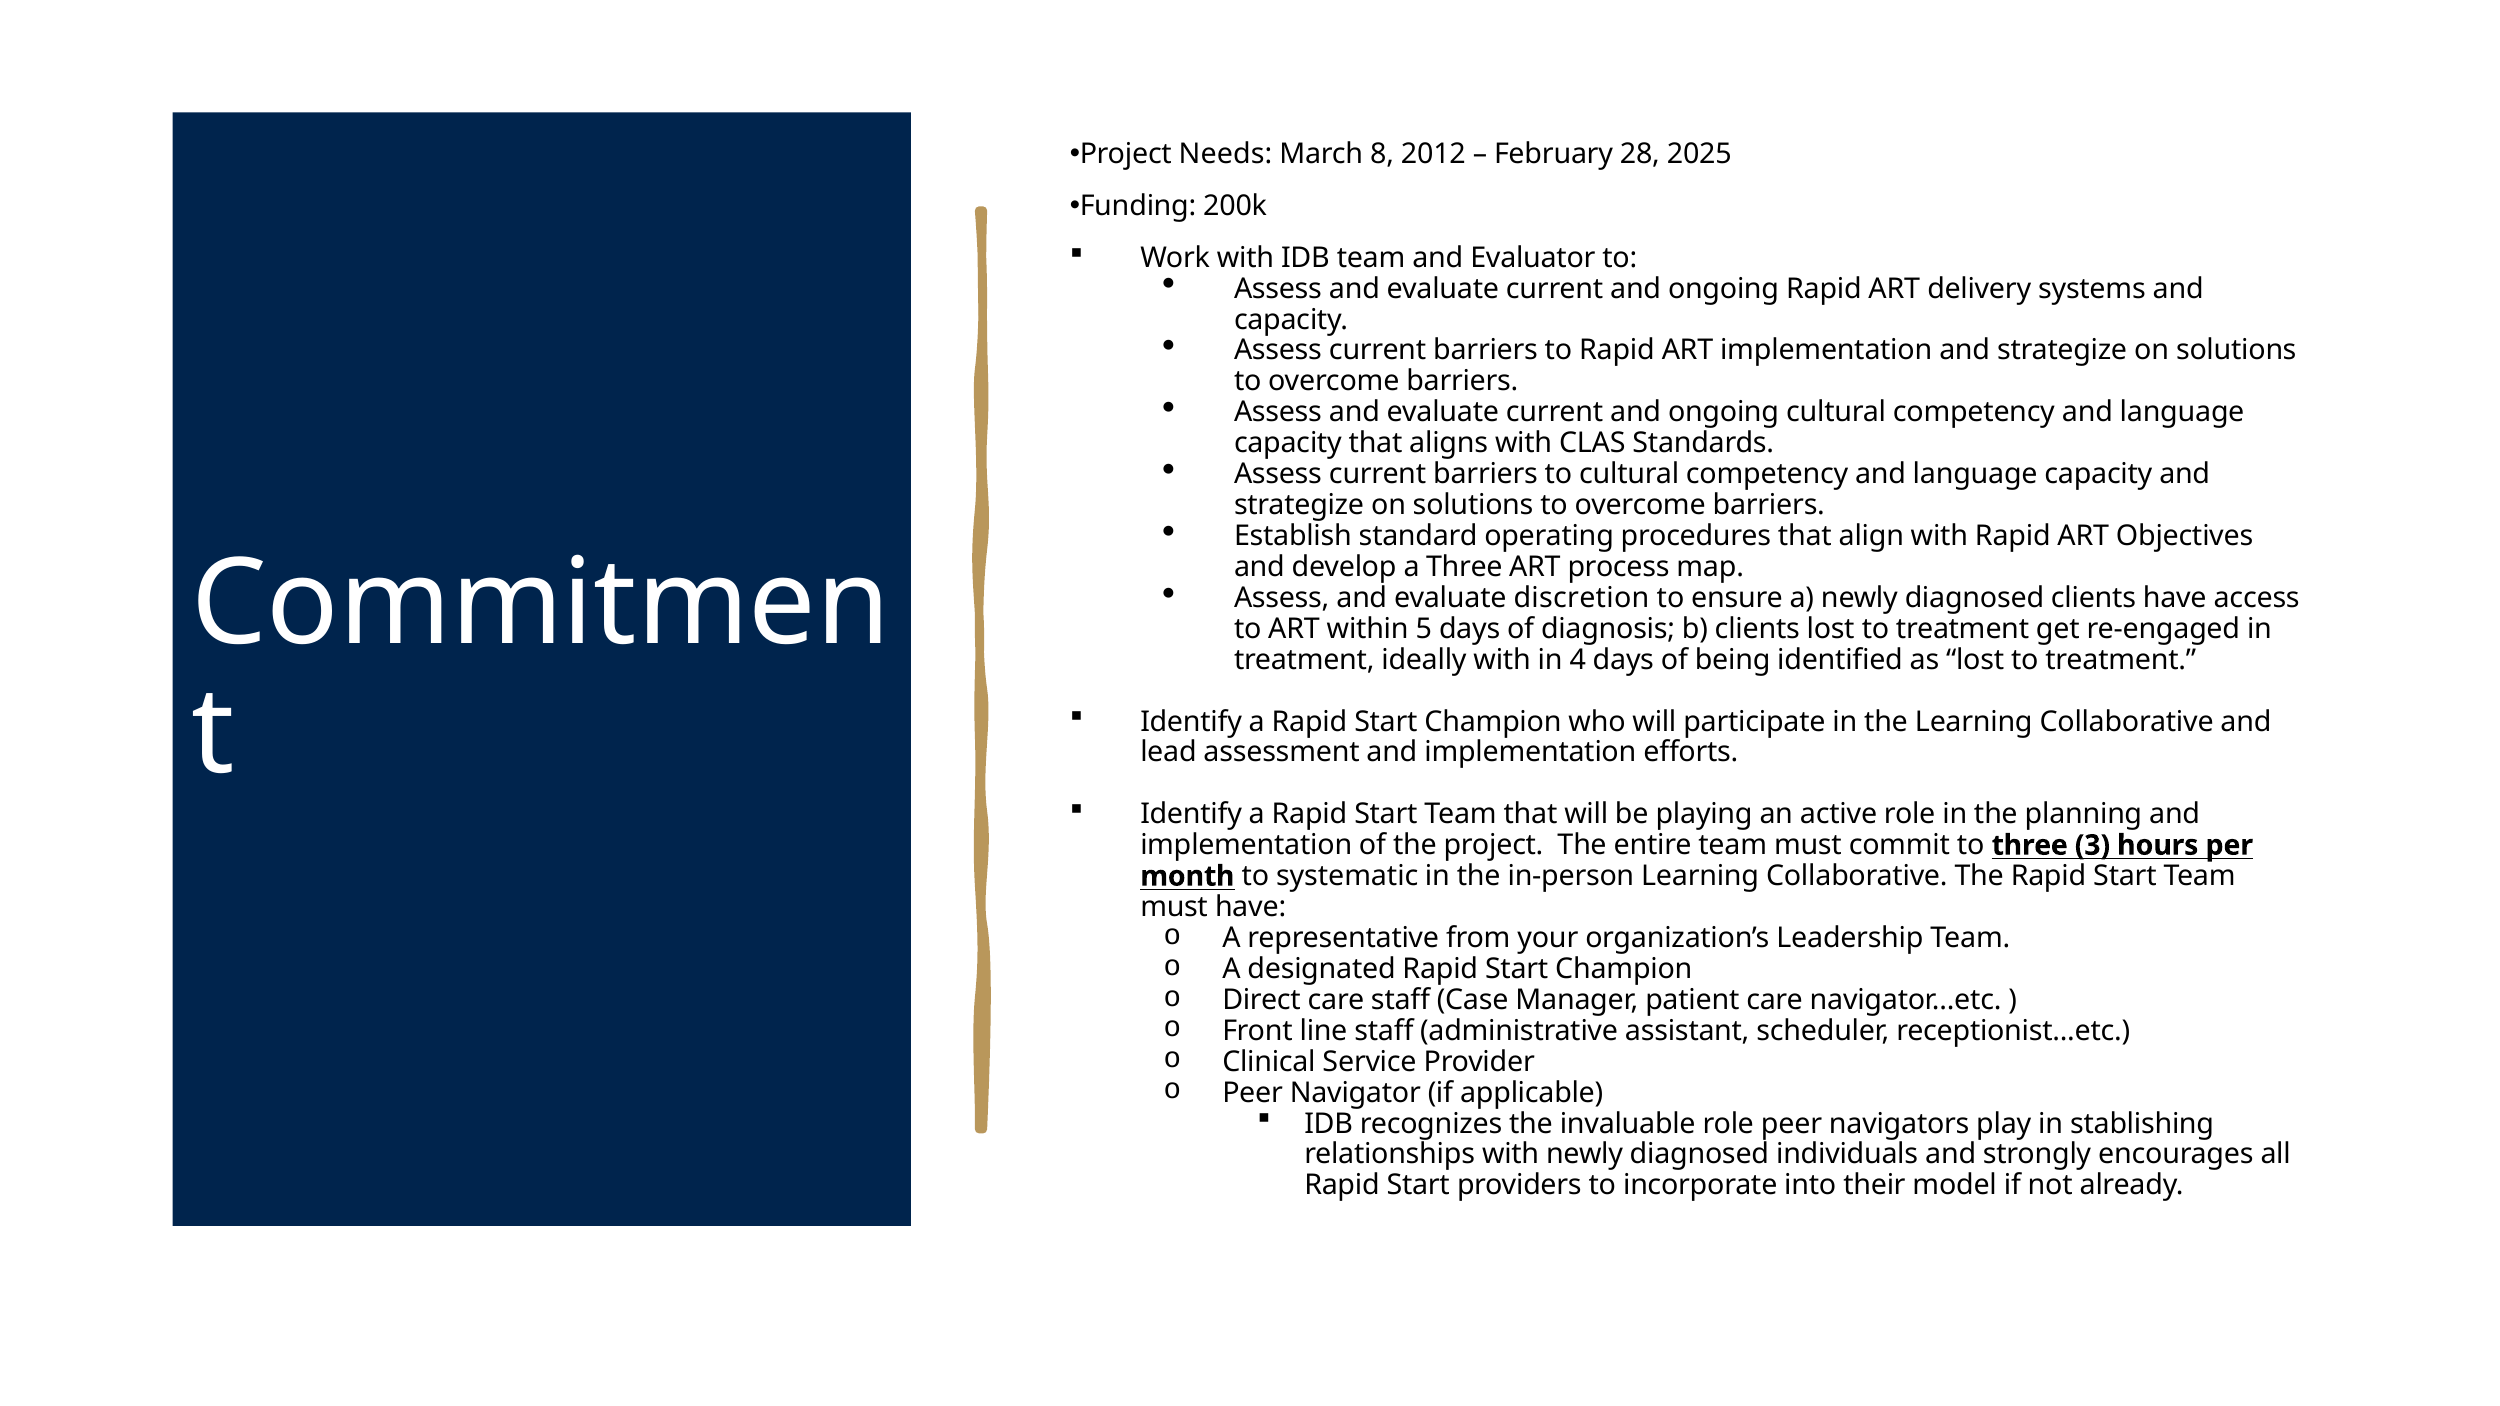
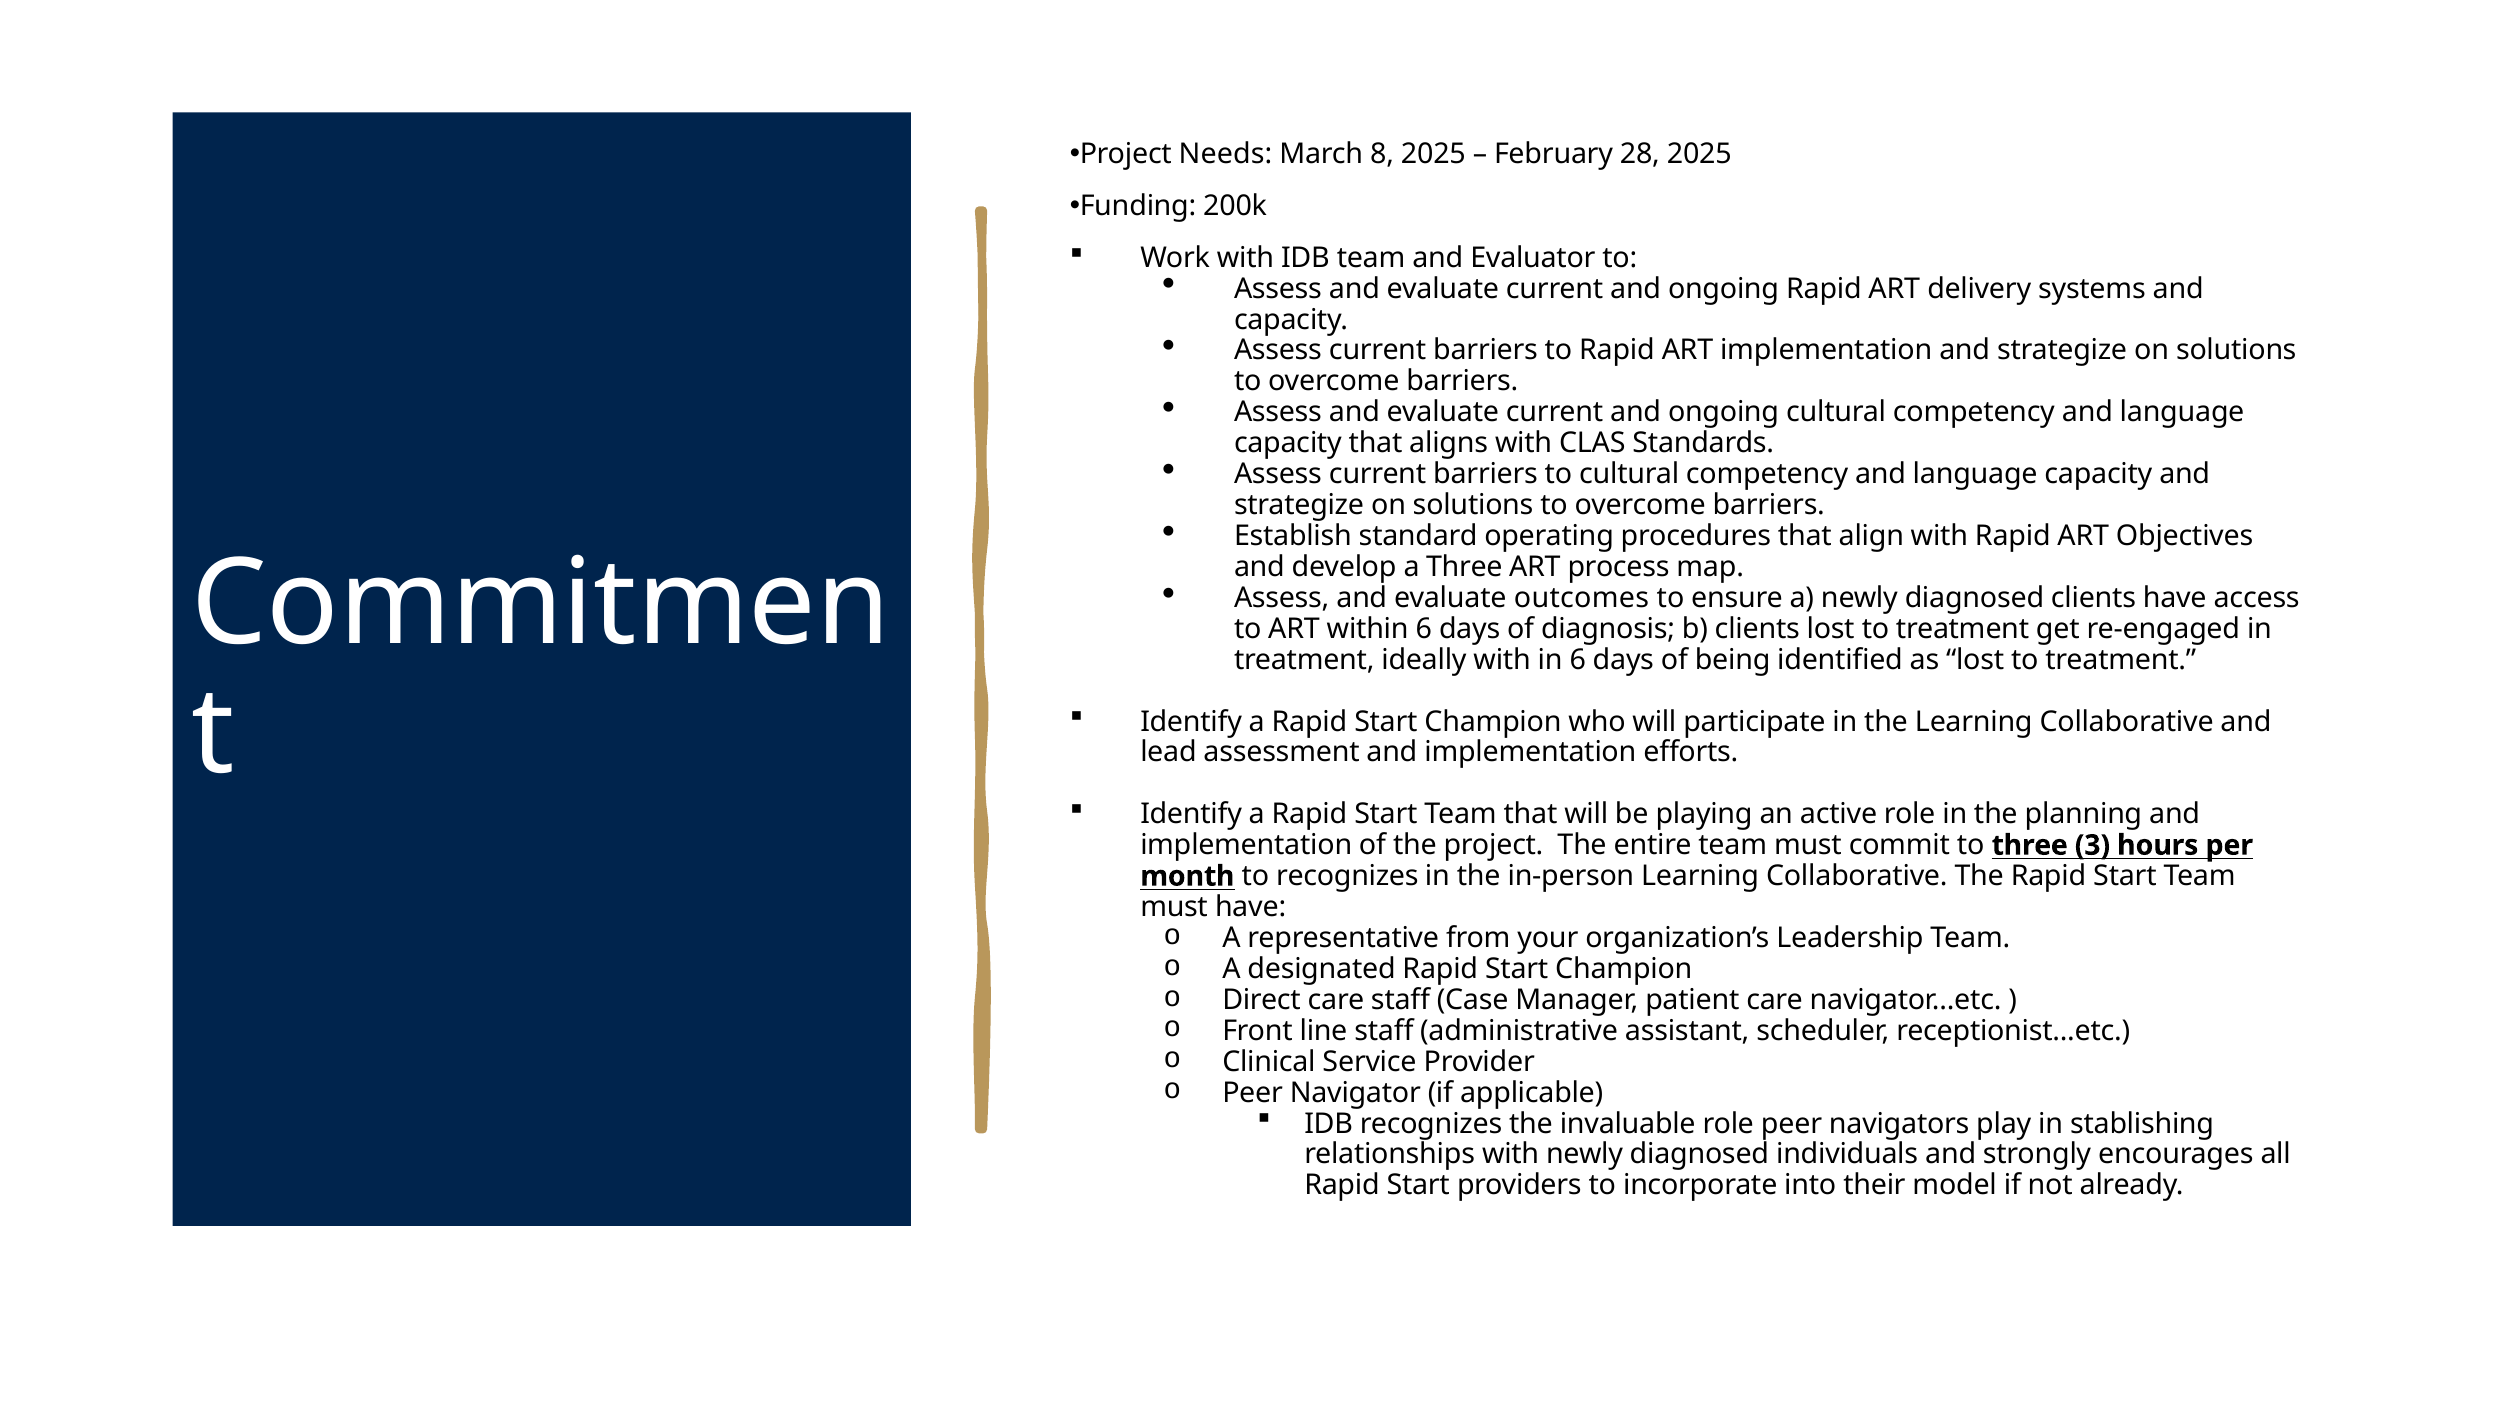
8 2012: 2012 -> 2025 (1433, 154)
discretion: discretion -> outcomes (1581, 598)
within 5: 5 -> 6 (1424, 629)
in 4: 4 -> 6 (1578, 660)
to systematic: systematic -> recognizes (1347, 876)
